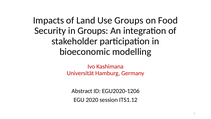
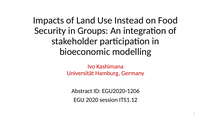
Use Groups: Groups -> Instead (129, 20)
